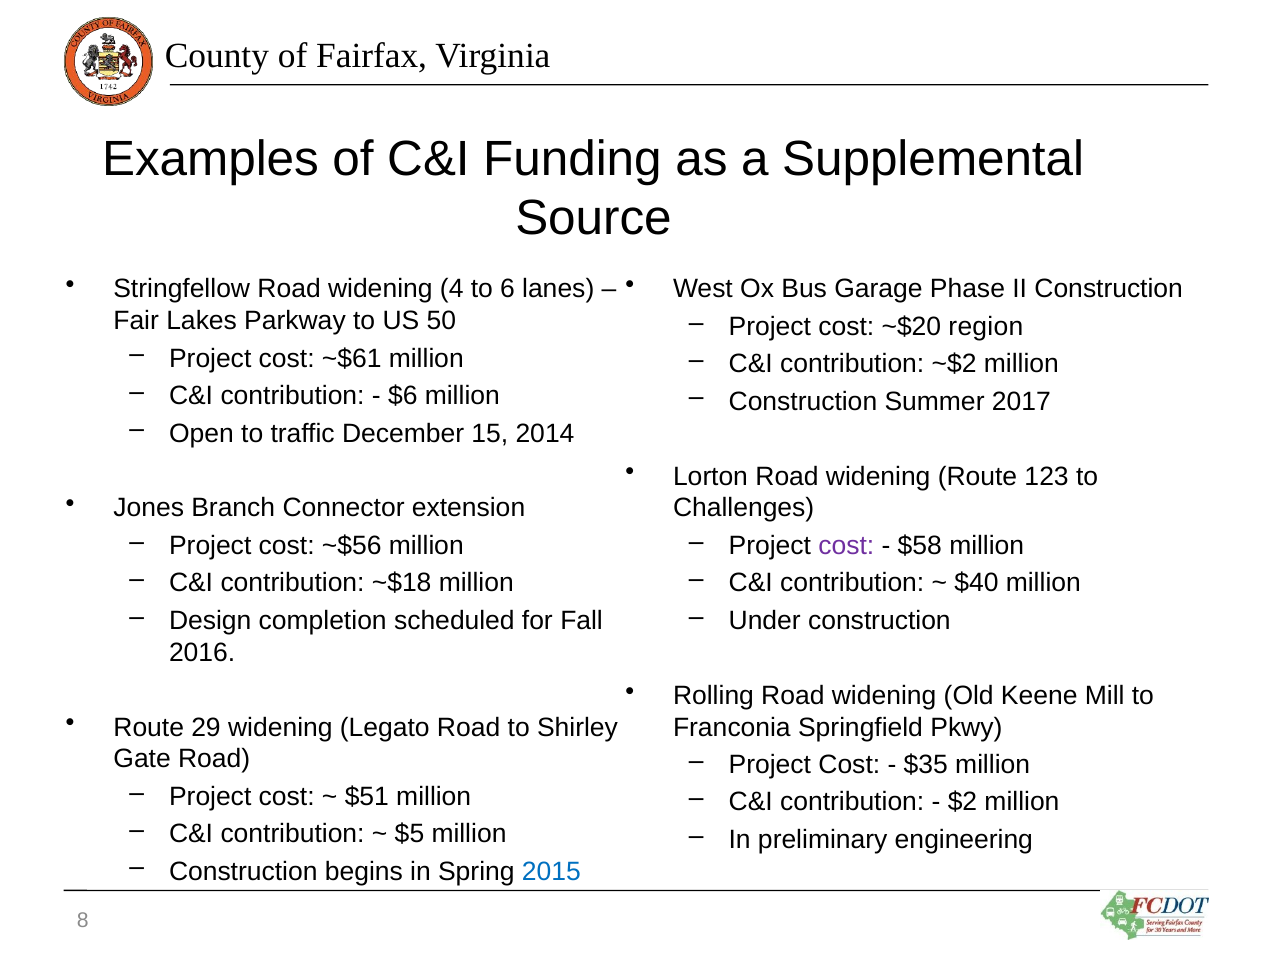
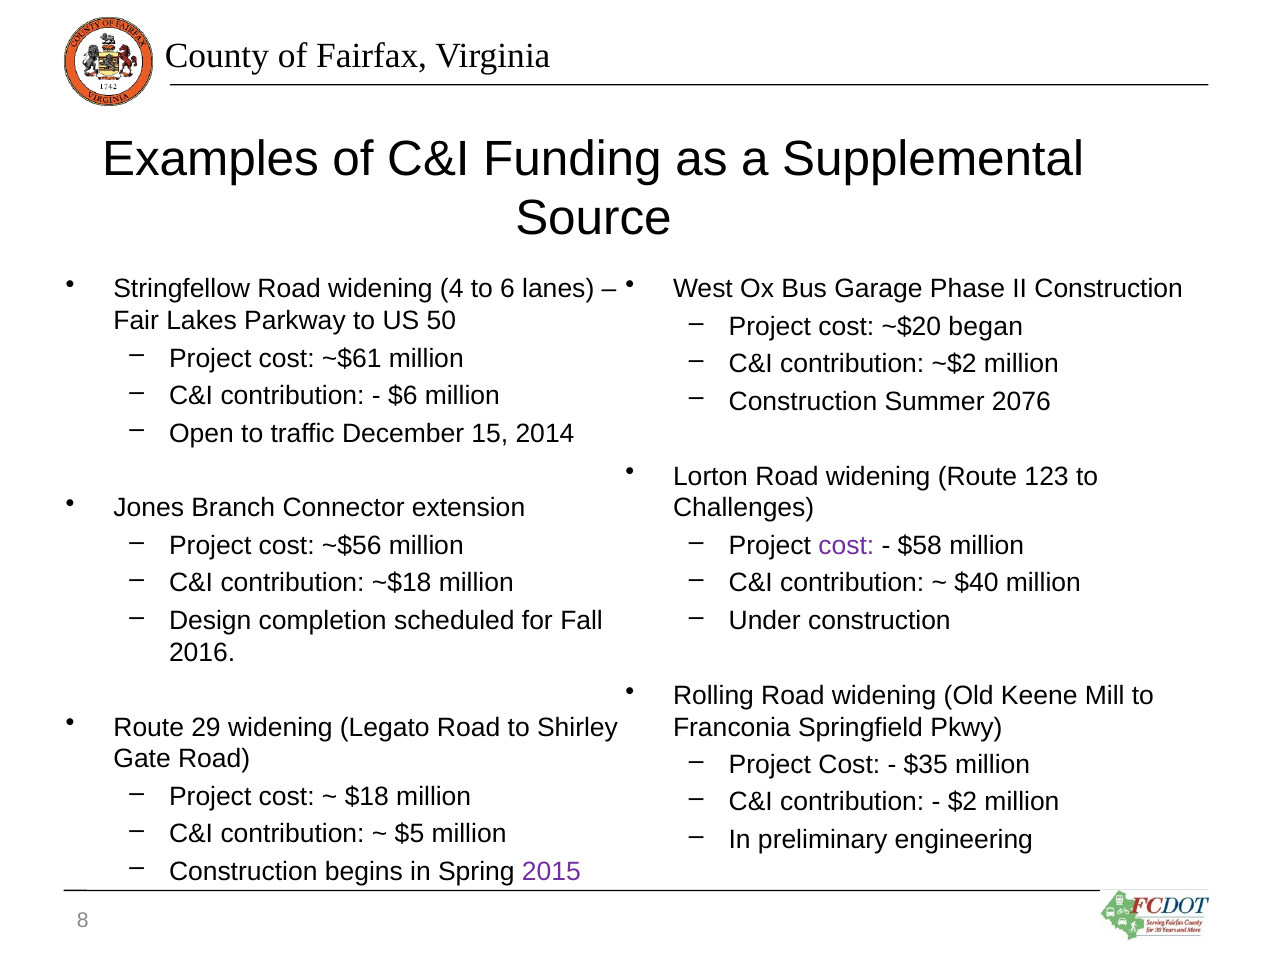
region: region -> began (986, 327)
2017: 2017 -> 2076 (1021, 402)
$51: $51 -> $18 (367, 797)
2015 colour: blue -> purple (551, 871)
